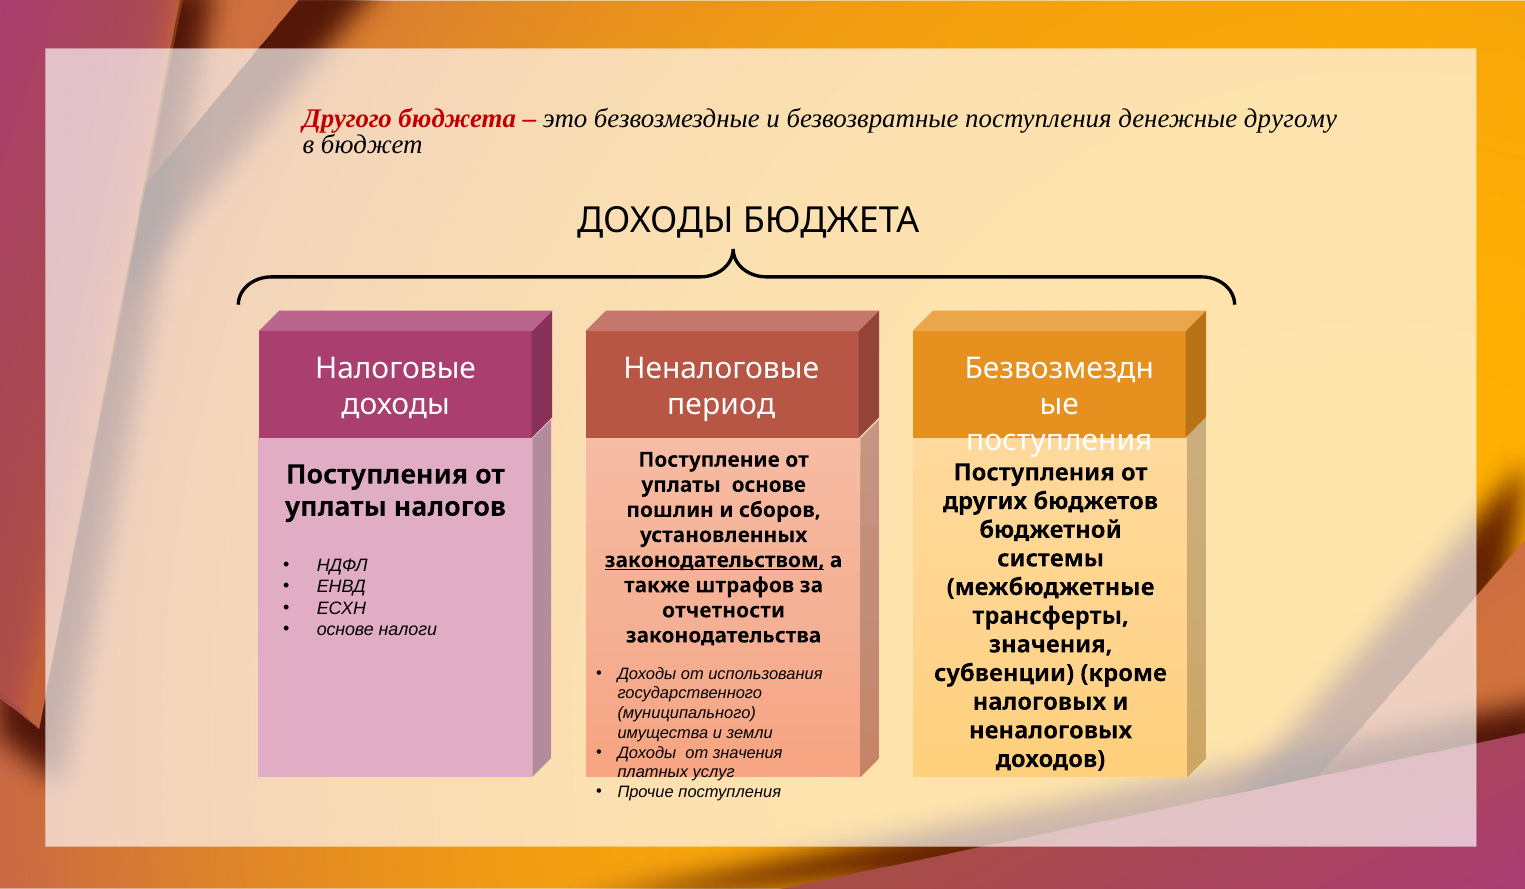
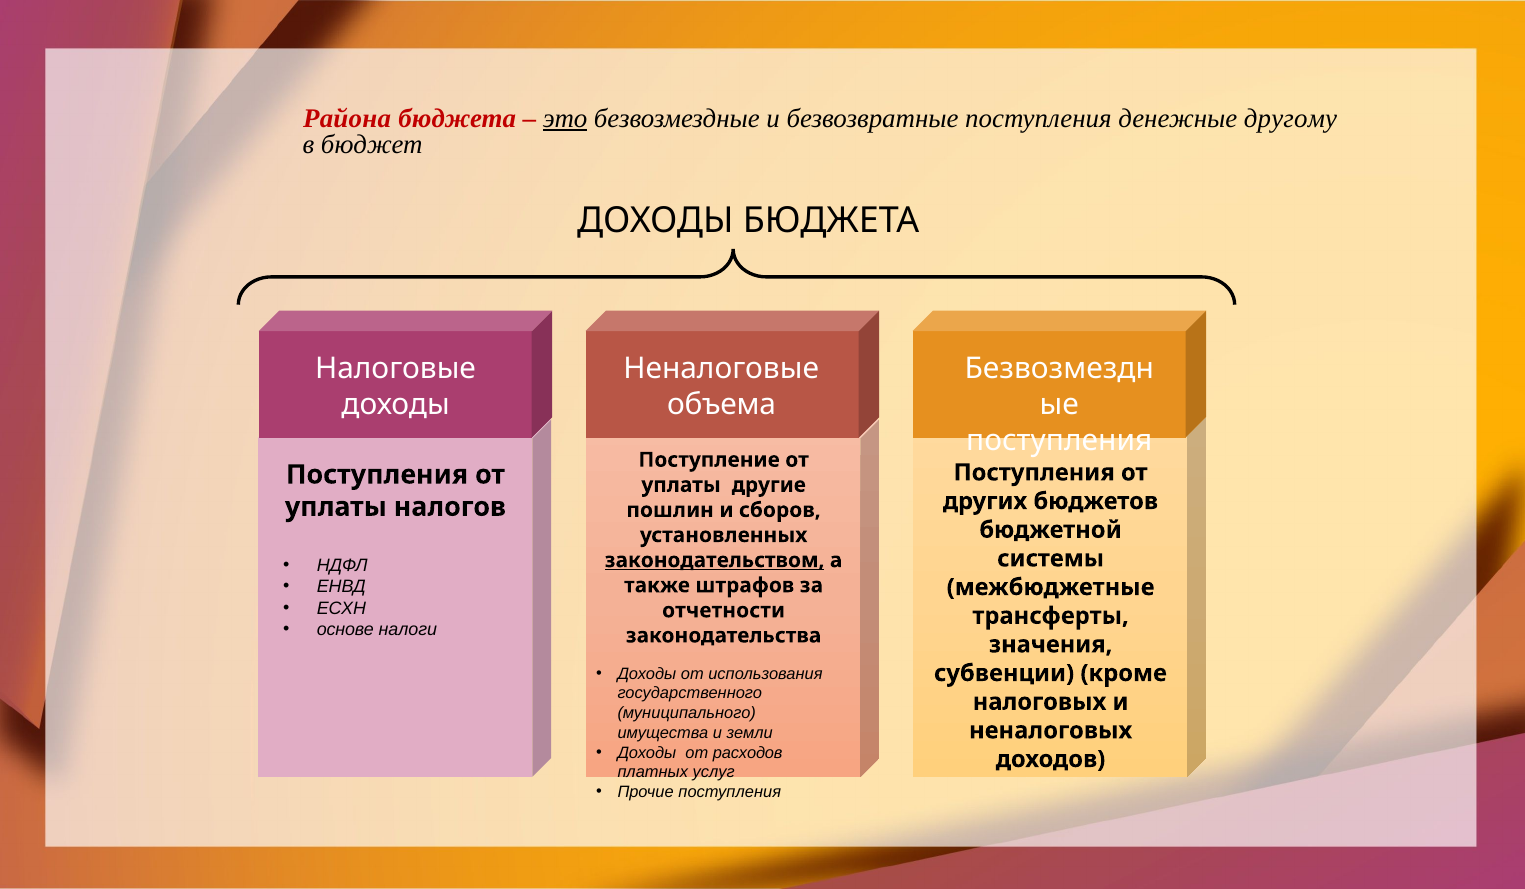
Другого: Другого -> Района (347, 118)
это underline: none -> present (565, 118)
период: период -> объема (721, 405)
уплаты основе: основе -> другие (769, 485)
от значения: значения -> расходов (748, 753)
